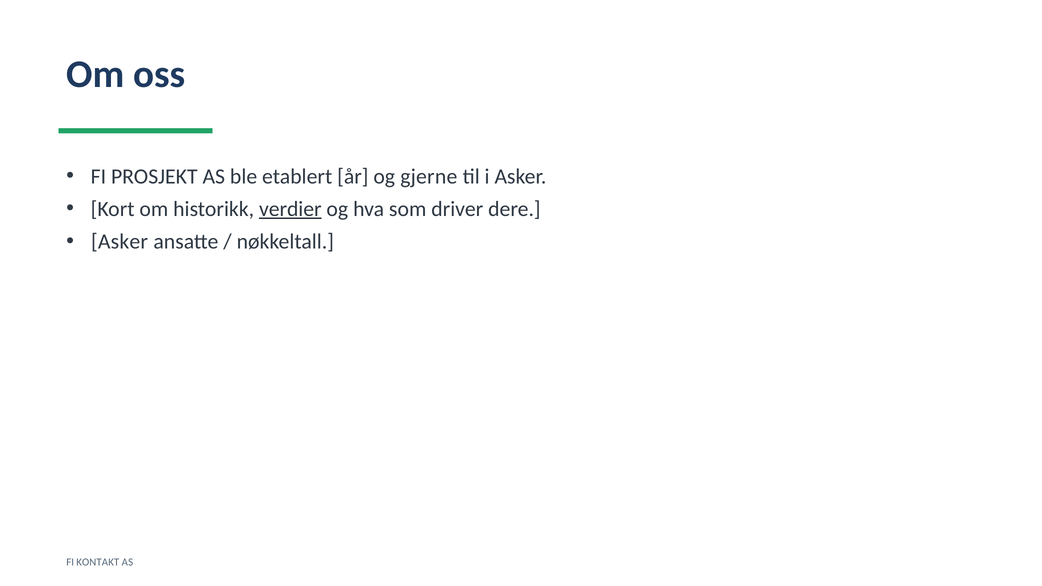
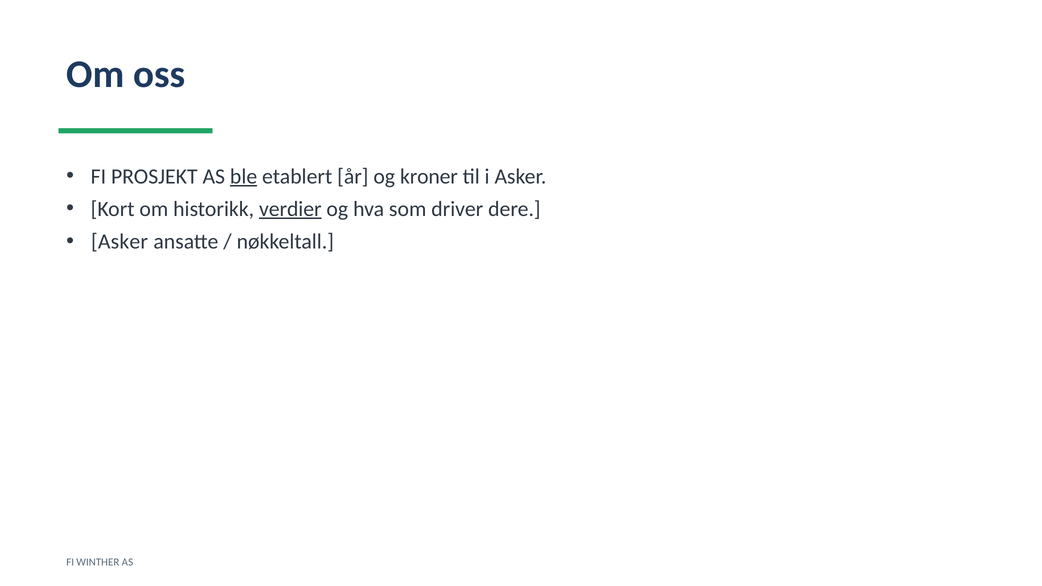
ble underline: none -> present (244, 176)
gjerne: gjerne -> kroner (429, 176)
KONTAKT: KONTAKT -> WINTHER (98, 562)
